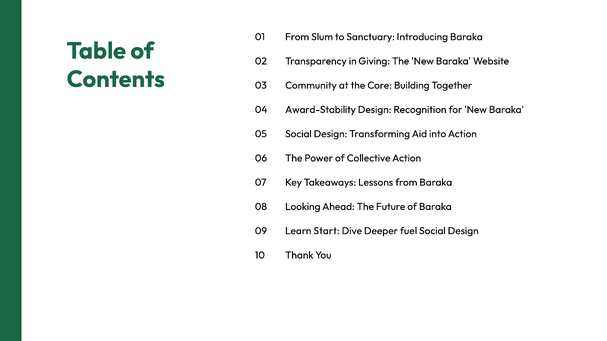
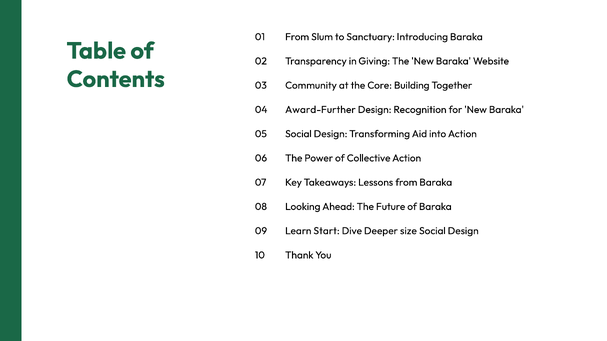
Award-Stability: Award-Stability -> Award-Further (320, 110)
fuel: fuel -> size (408, 231)
